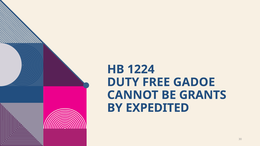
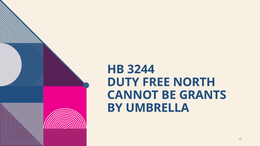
1224: 1224 -> 3244 (141, 69)
GADOE: GADOE -> NORTH (194, 82)
EXPEDITED: EXPEDITED -> UMBRELLA (157, 108)
